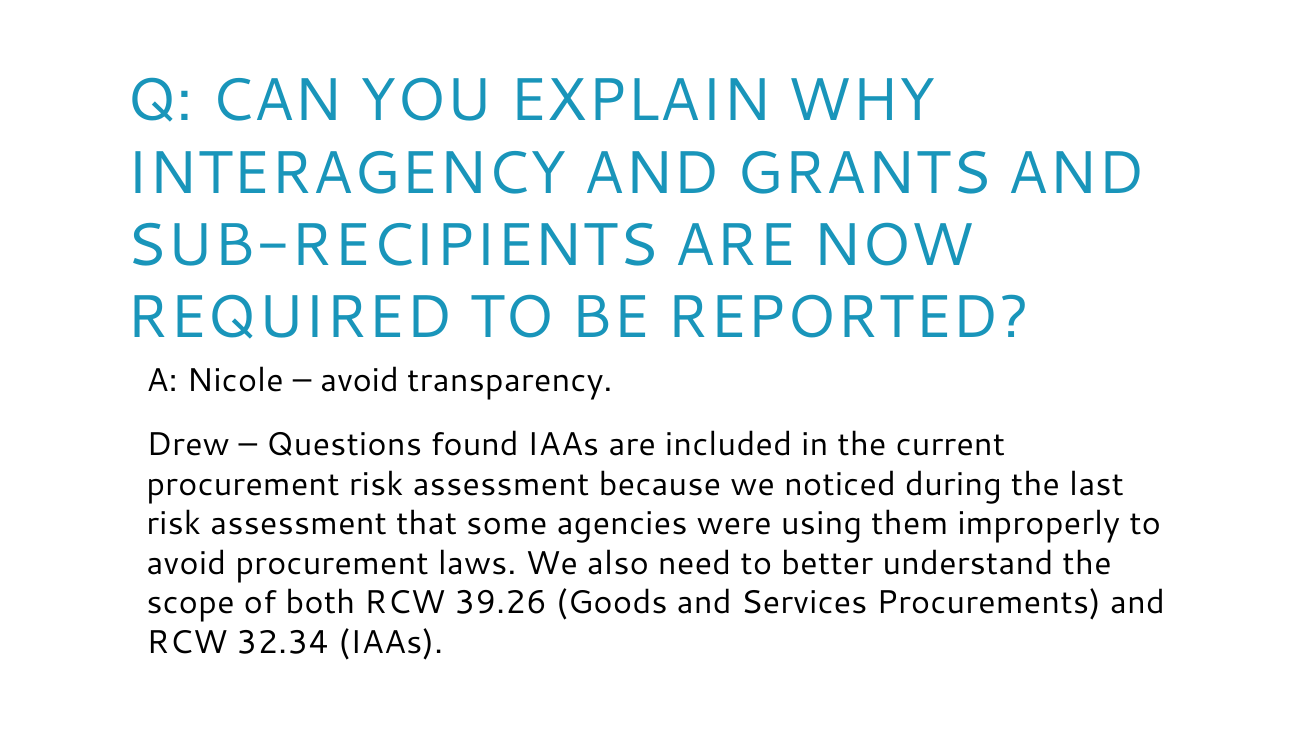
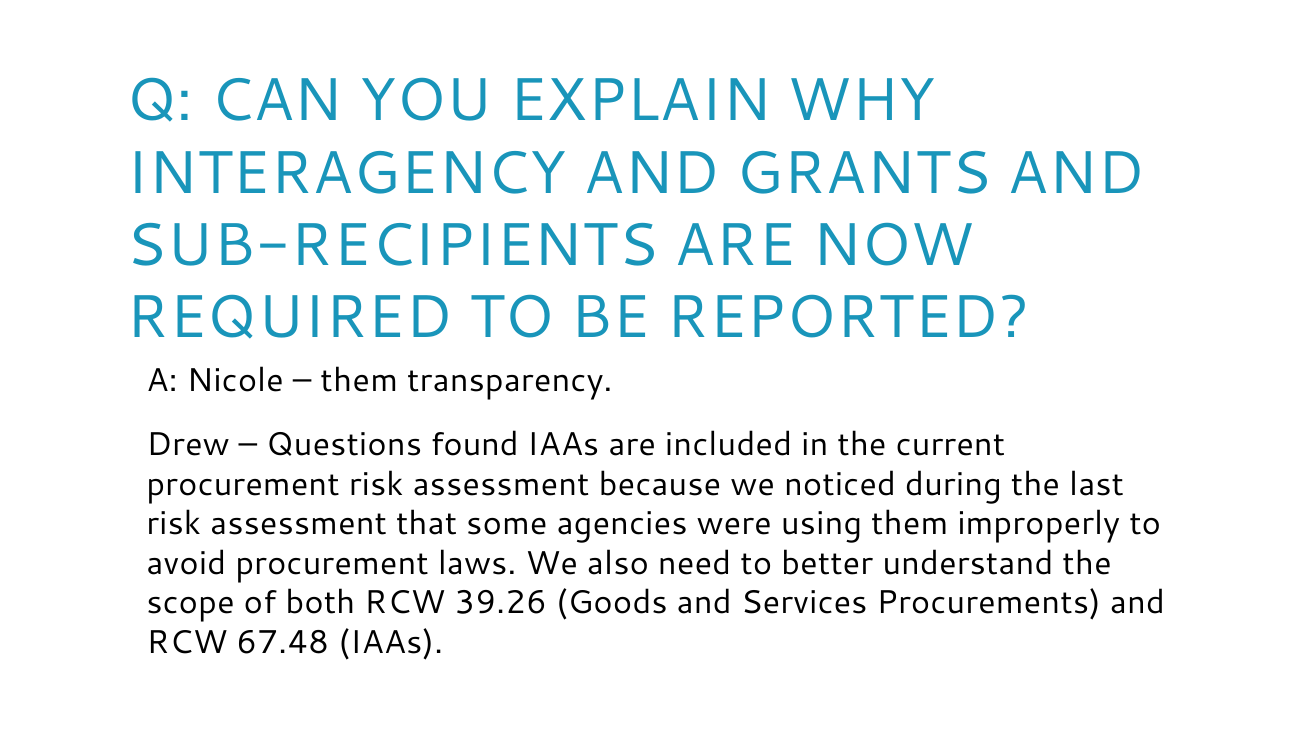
avoid: avoid -> them (359, 381)
32.34: 32.34 -> 67.48 (283, 643)
